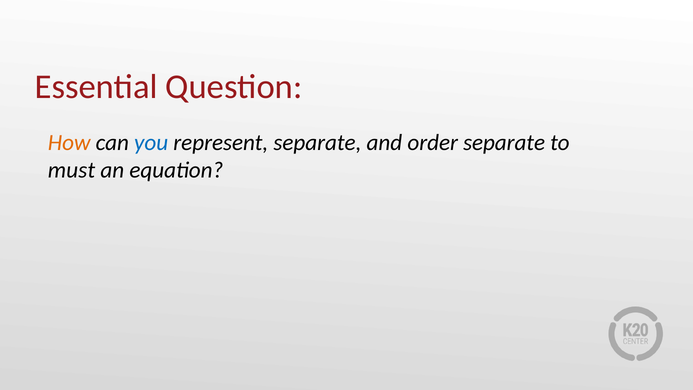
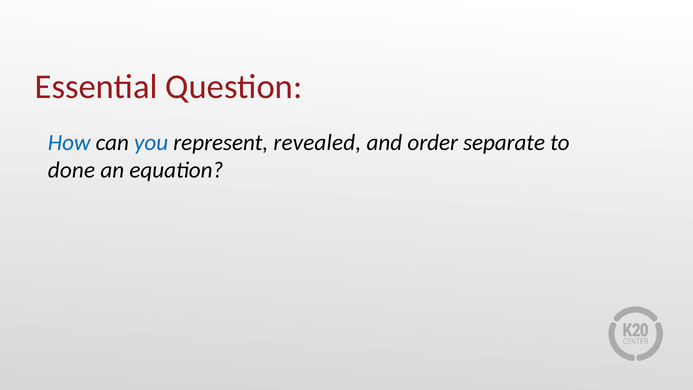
How colour: orange -> blue (69, 142)
represent separate: separate -> revealed (317, 142)
must: must -> done (71, 170)
